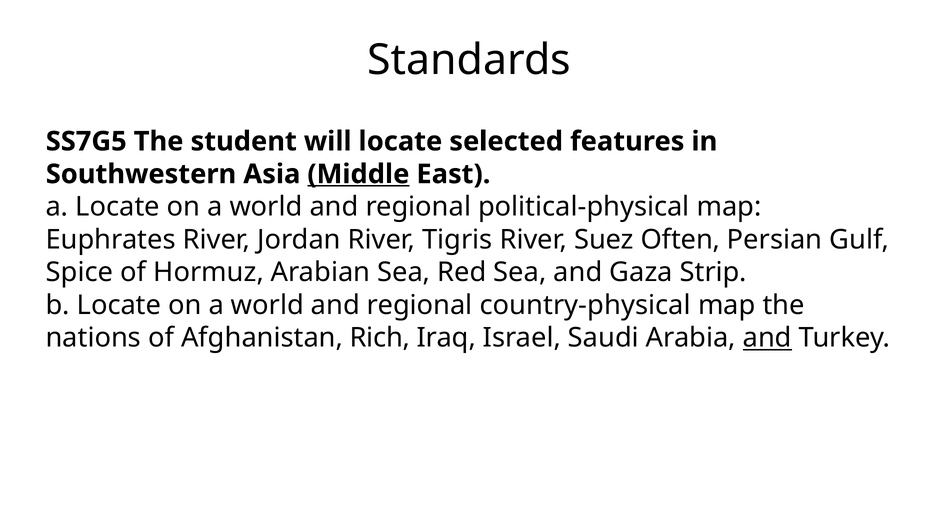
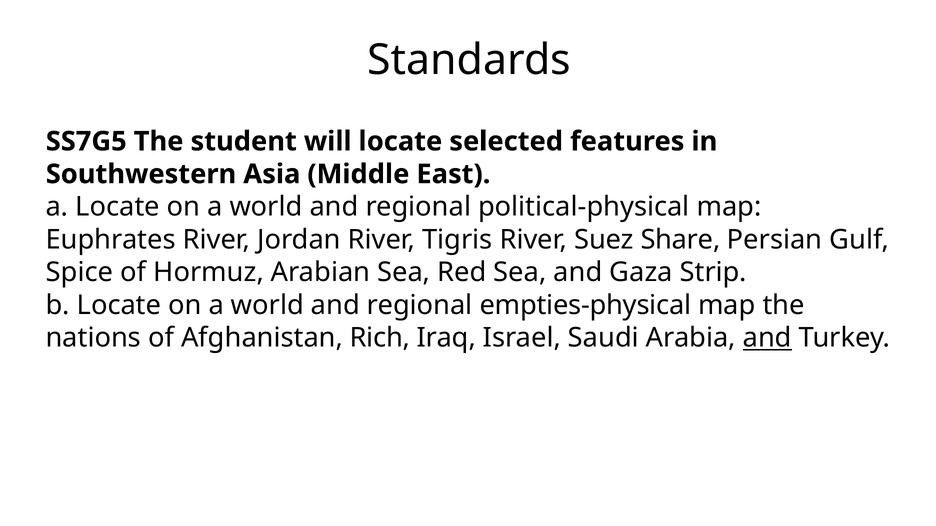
Middle underline: present -> none (358, 174)
Often: Often -> Share (681, 240)
country-physical: country-physical -> empties-physical (585, 305)
